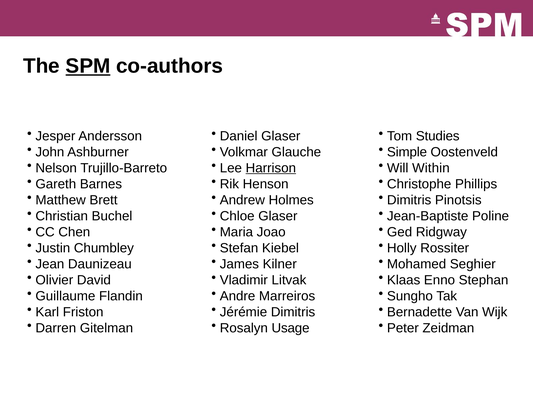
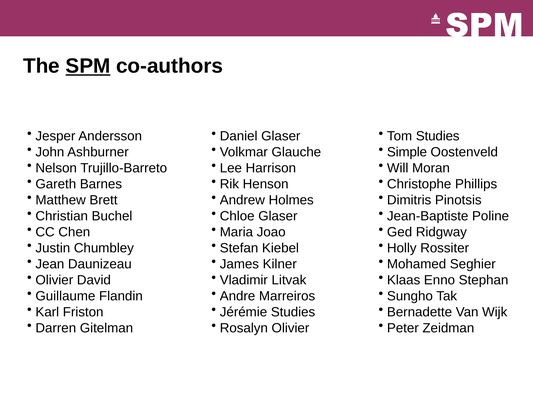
Harrison underline: present -> none (271, 168)
Within: Within -> Moran (431, 168)
Jérémie Dimitris: Dimitris -> Studies (293, 312)
Rosalyn Usage: Usage -> Olivier (290, 328)
